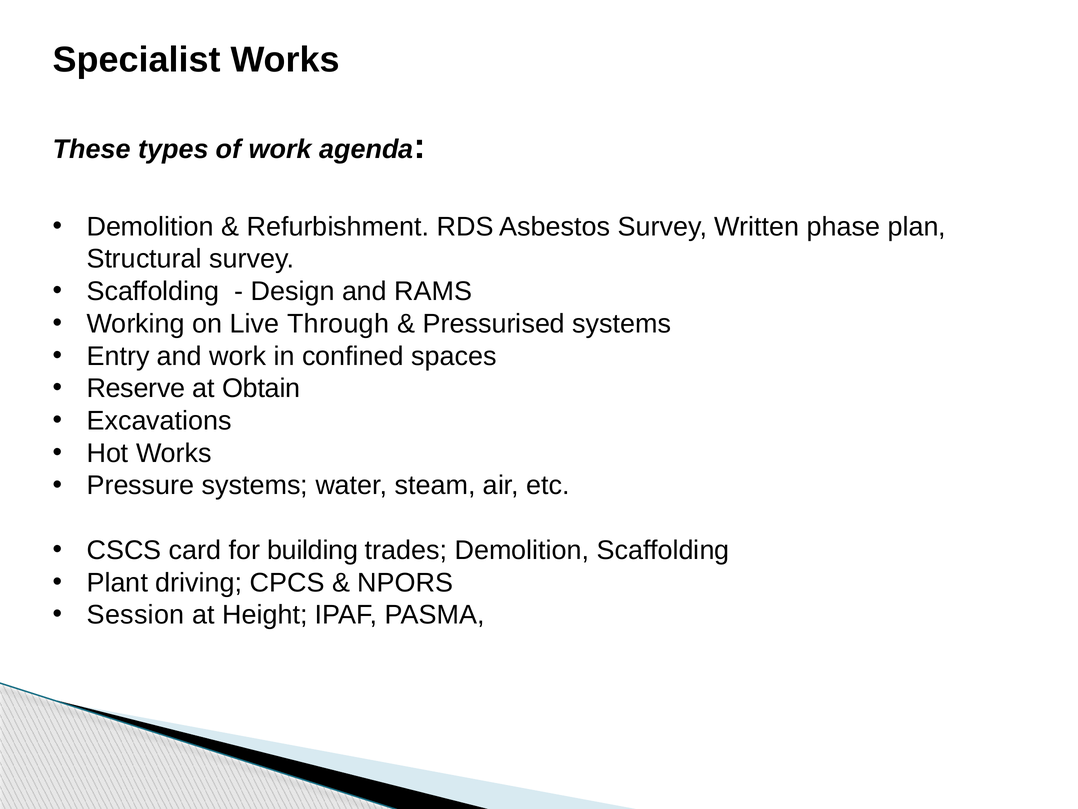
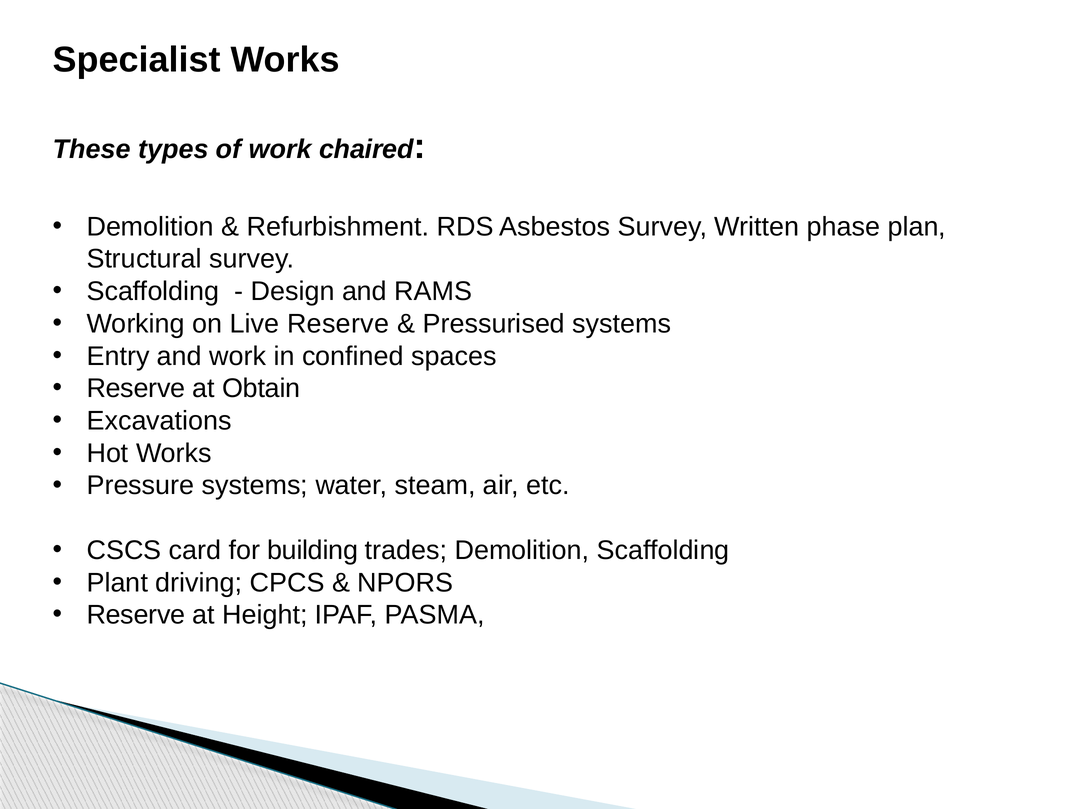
agenda: agenda -> chaired (366, 149)
Live Through: Through -> Reserve (338, 324)
Session: Session -> Reserve (136, 615)
